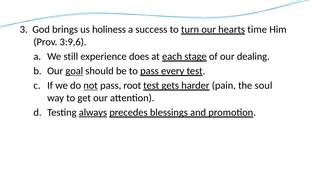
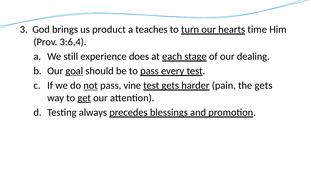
holiness: holiness -> product (109, 29)
success: success -> teaches (151, 29)
3:9,6: 3:9,6 -> 3:6,4 (73, 42)
root: root -> vine (132, 85)
the soul: soul -> gets (264, 85)
get underline: none -> present (84, 98)
always underline: present -> none (93, 112)
